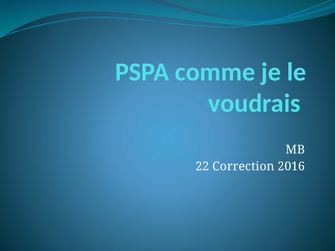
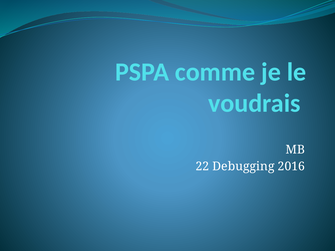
Correction: Correction -> Debugging (243, 167)
